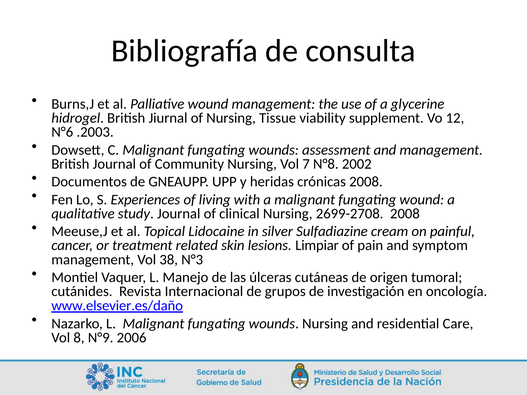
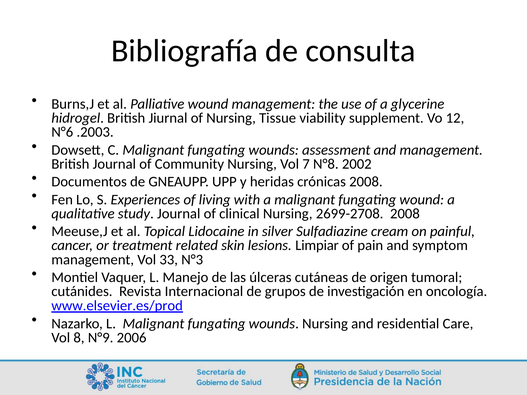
38: 38 -> 33 (169, 260)
www.elsevier.es/daño: www.elsevier.es/daño -> www.elsevier.es/prod (117, 306)
